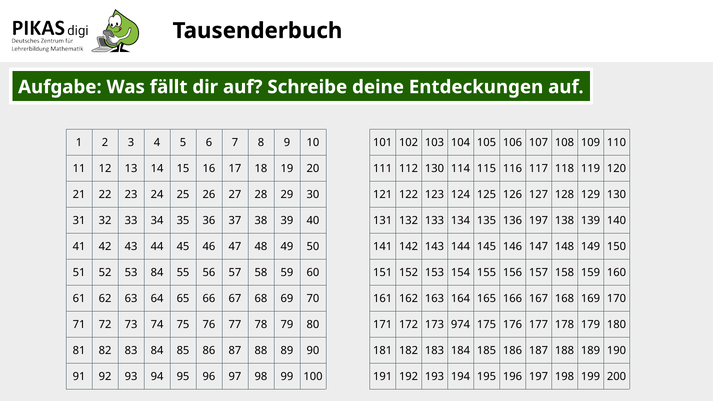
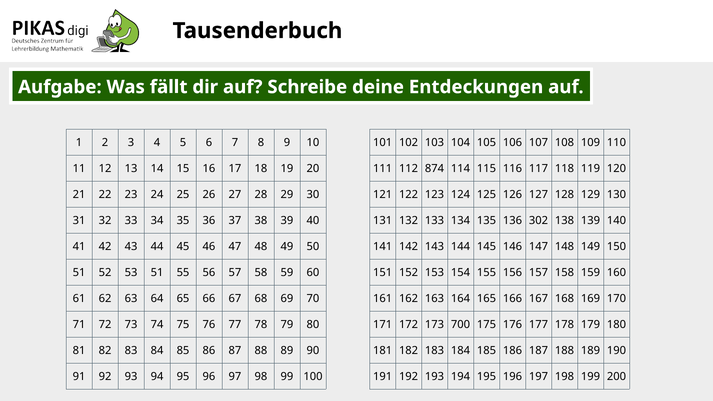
112 130: 130 -> 874 (435, 169)
136 197: 197 -> 302 (539, 221)
53 84: 84 -> 51 (157, 273)
974: 974 -> 700 (461, 325)
